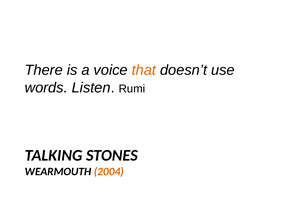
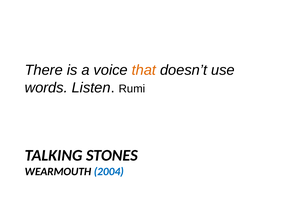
2004 colour: orange -> blue (109, 172)
